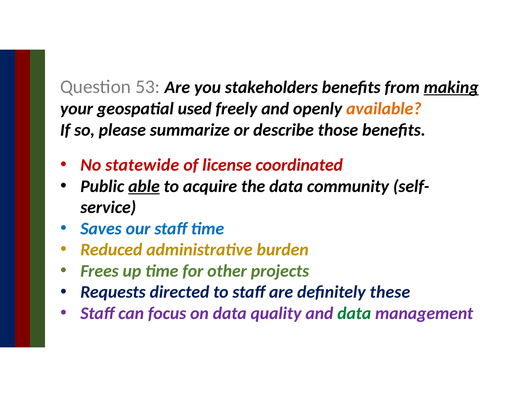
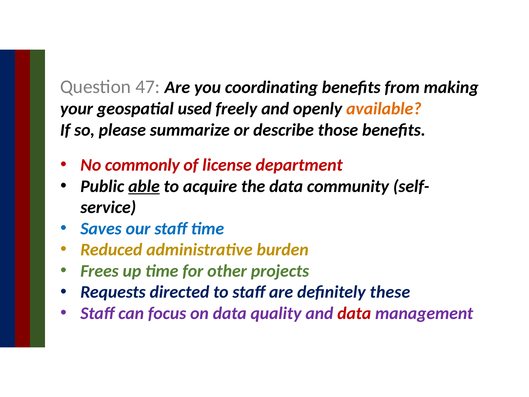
53: 53 -> 47 (148, 87)
stakeholders: stakeholders -> coordinating (271, 87)
making underline: present -> none (451, 87)
statewide: statewide -> commonly (142, 165)
coordinated: coordinated -> department (299, 165)
data colour: green -> red (354, 313)
